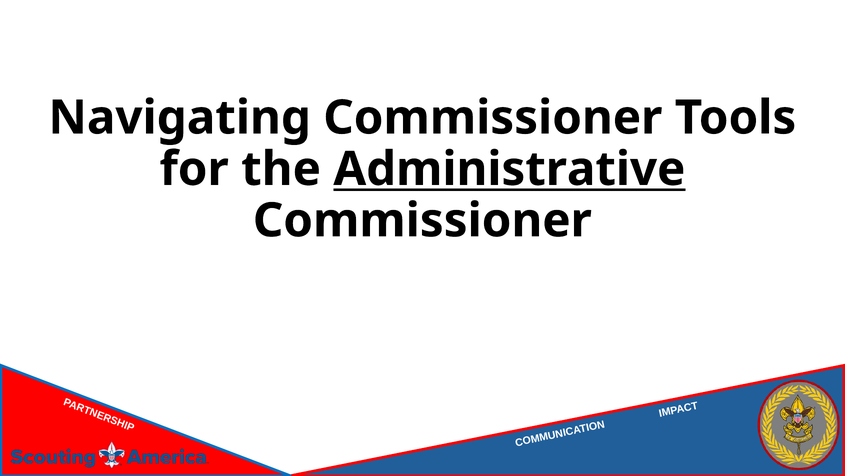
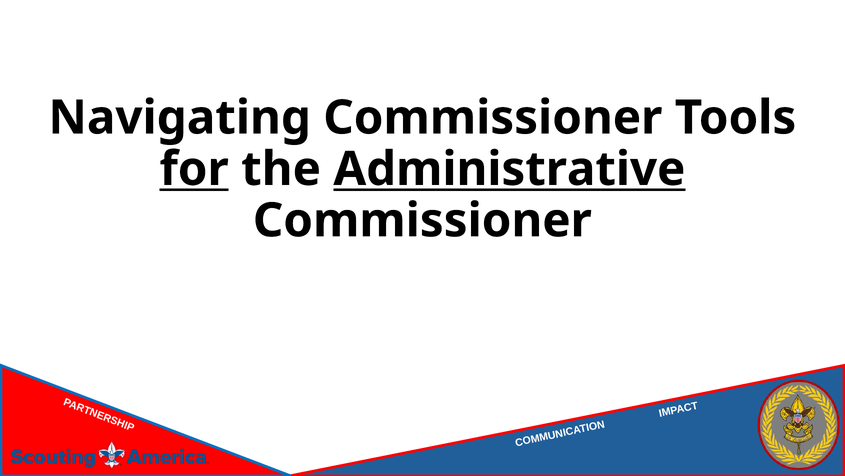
for underline: none -> present (194, 169)
